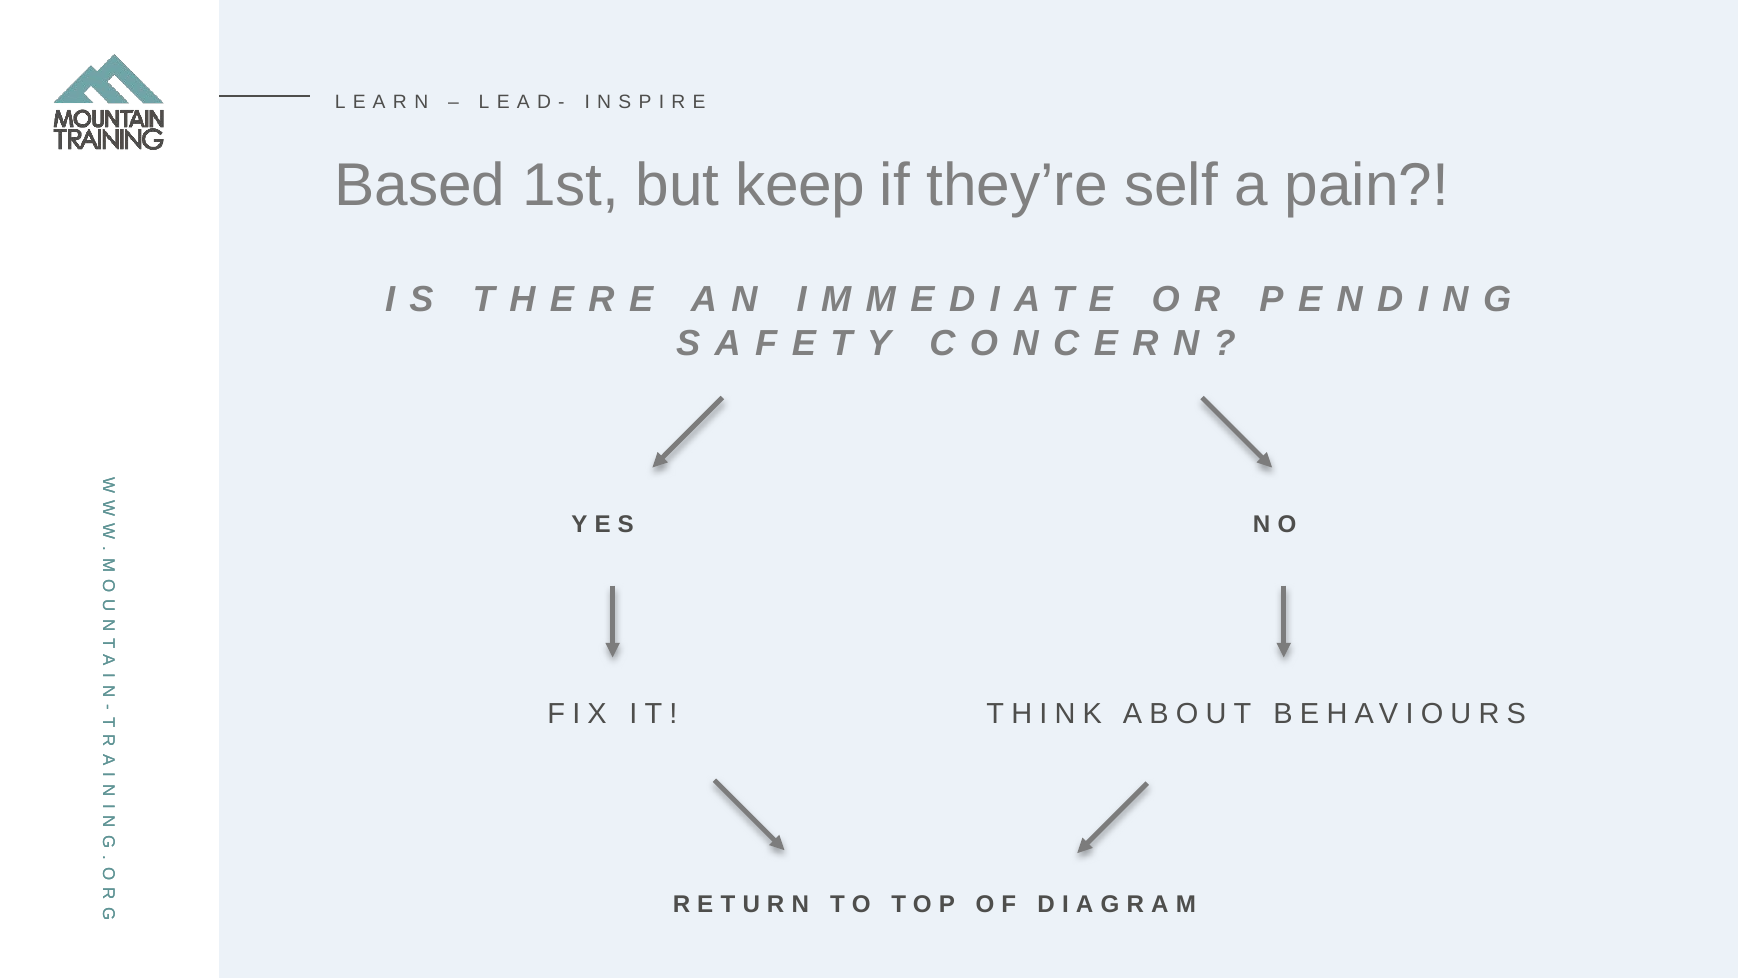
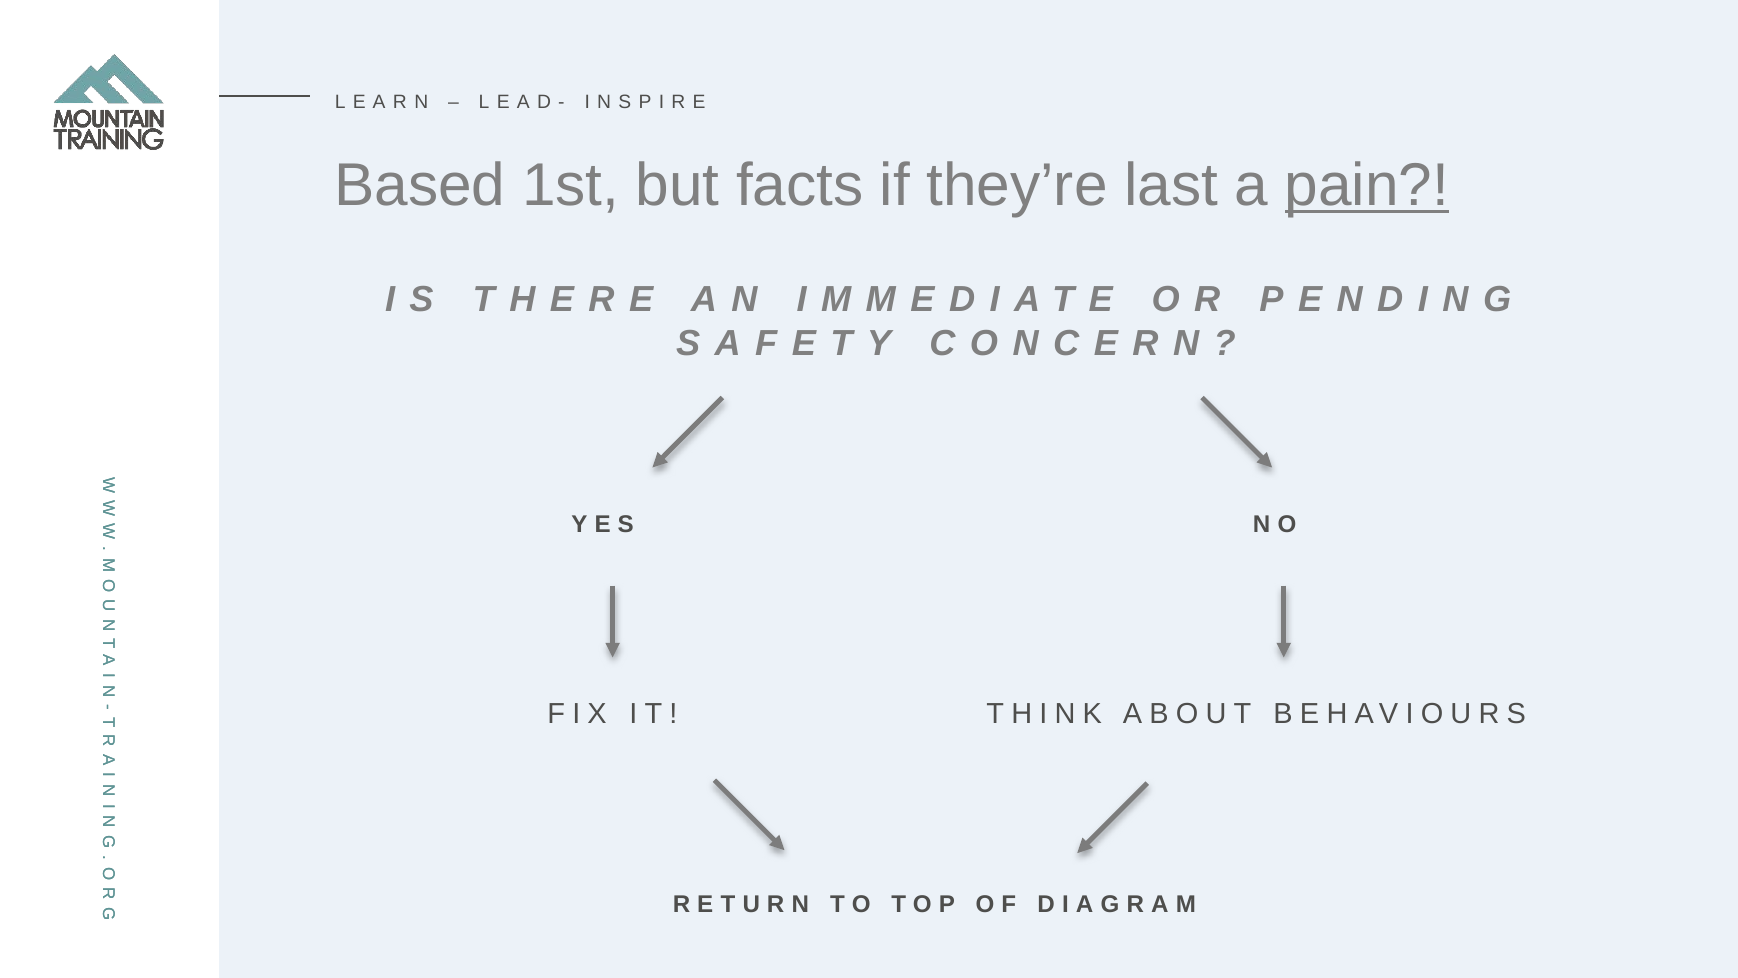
keep: keep -> facts (800, 185)
self: self -> last (1171, 185)
pain underline: none -> present (1367, 185)
